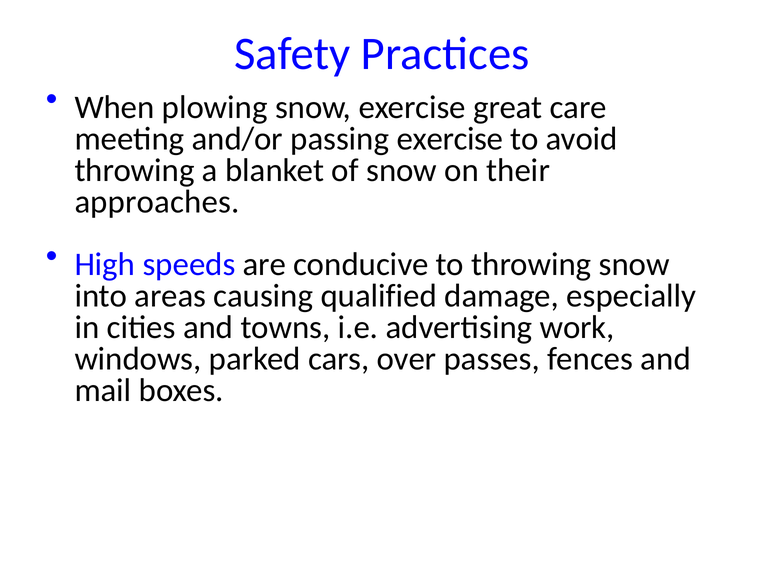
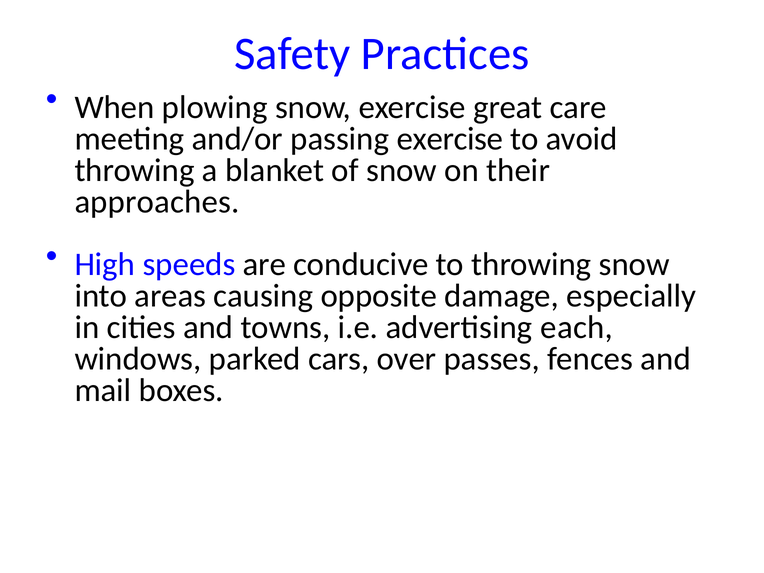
qualified: qualified -> opposite (379, 296)
work: work -> each (577, 327)
